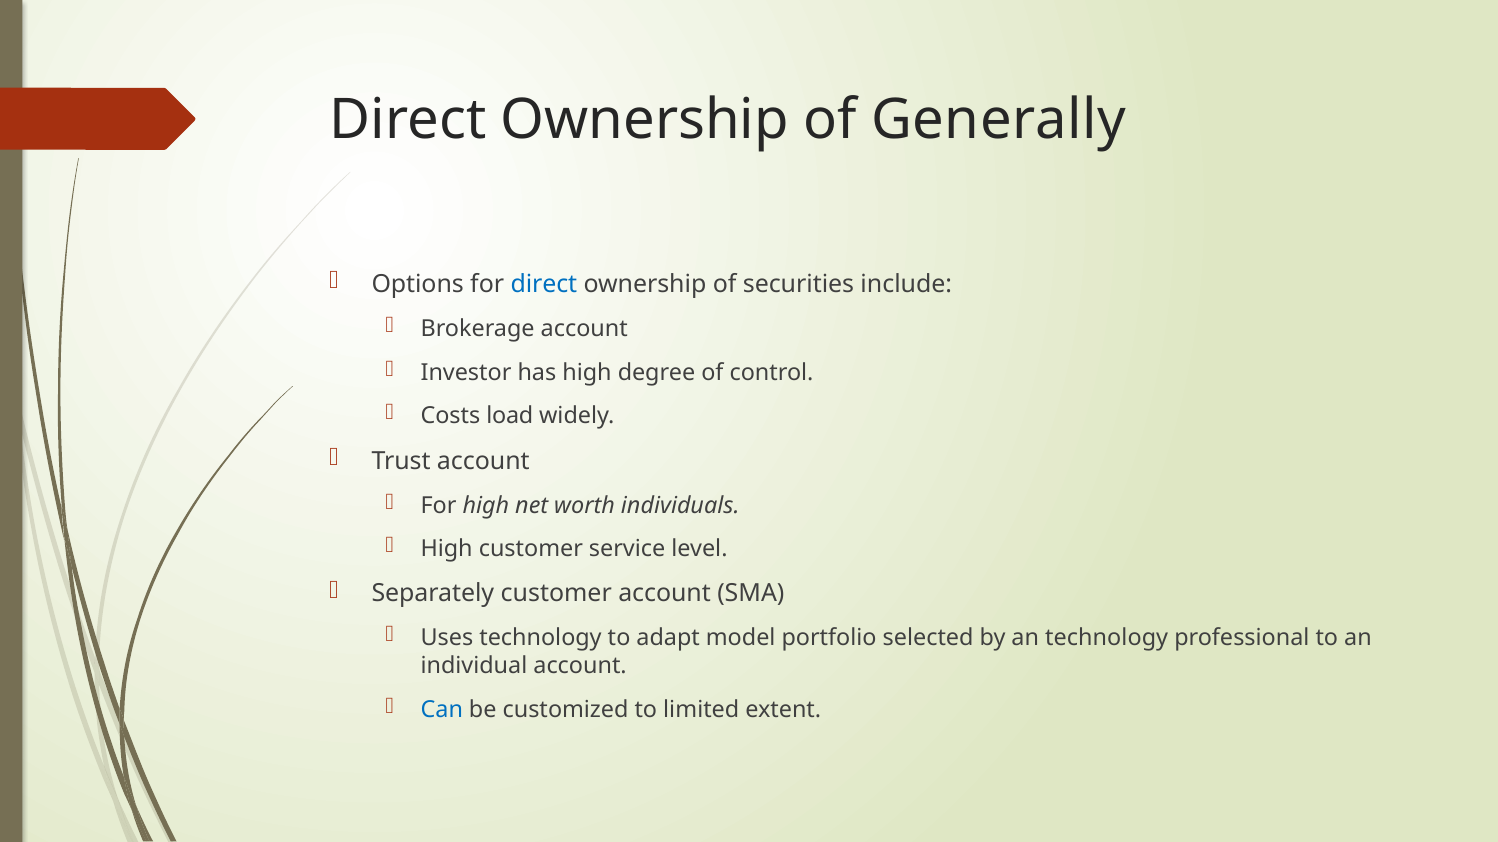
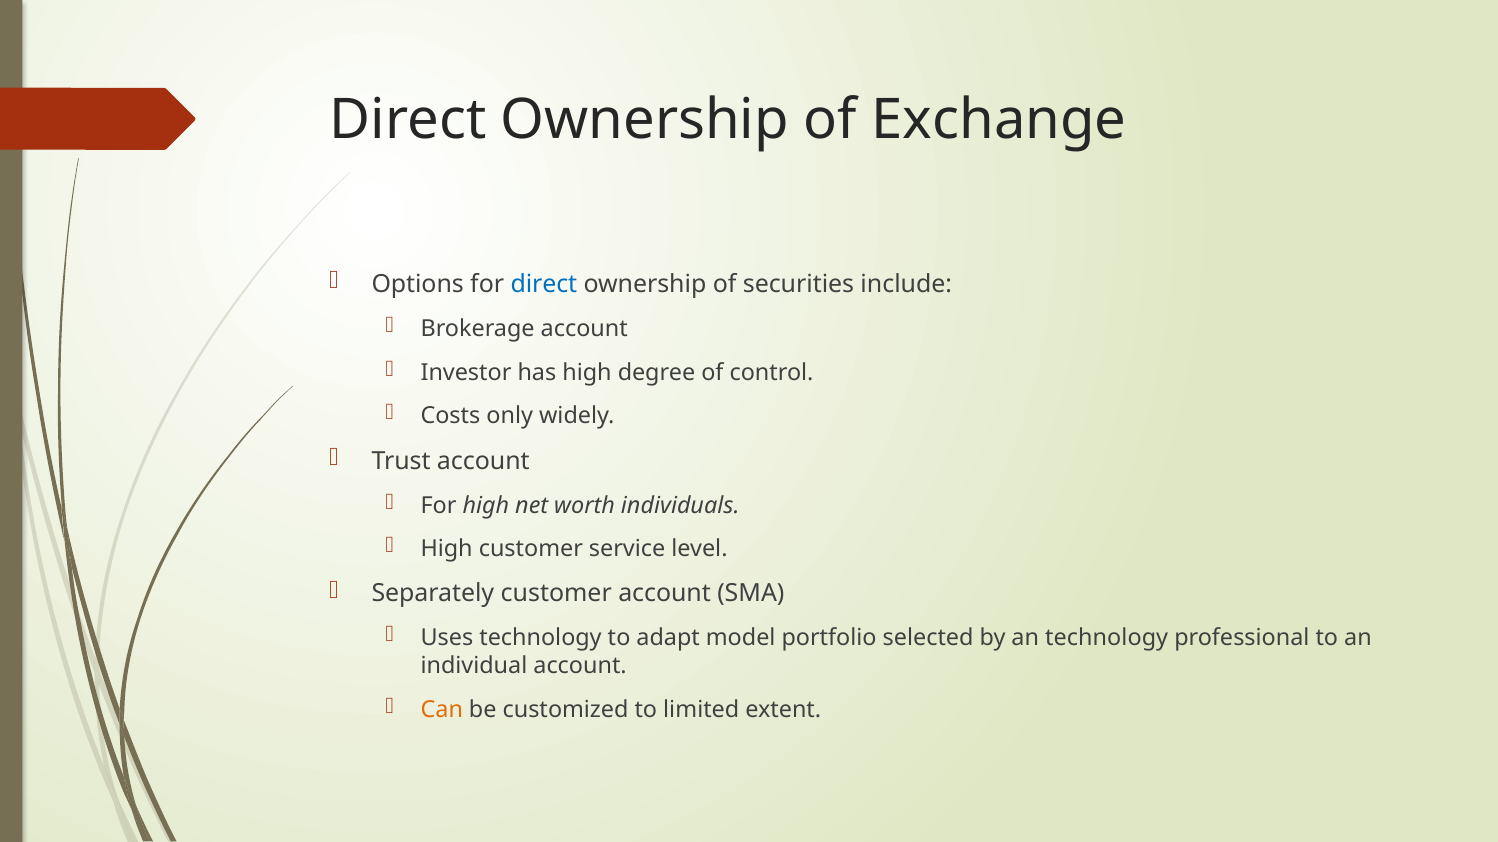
Generally: Generally -> Exchange (999, 120)
load: load -> only (510, 416)
Can colour: blue -> orange (442, 710)
